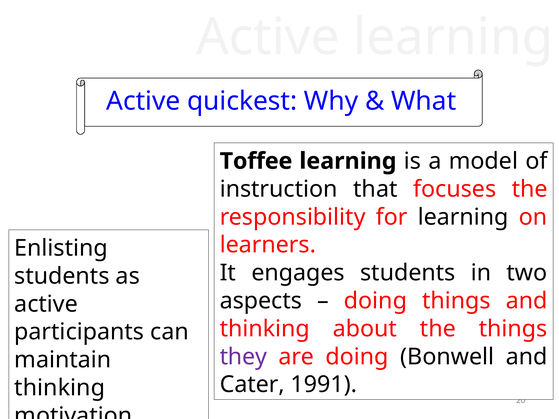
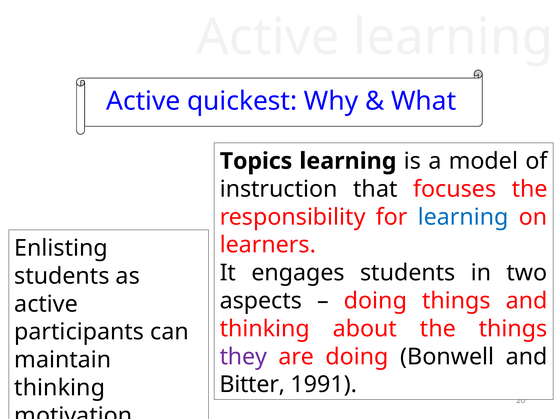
Toffee: Toffee -> Topics (256, 161)
learning colour: black -> blue (463, 217)
Cater: Cater -> Bitter (252, 385)
